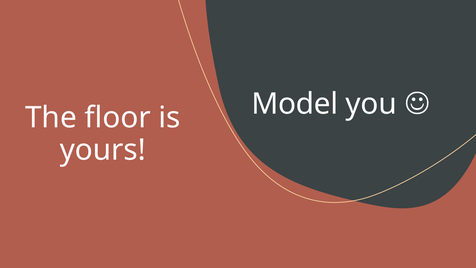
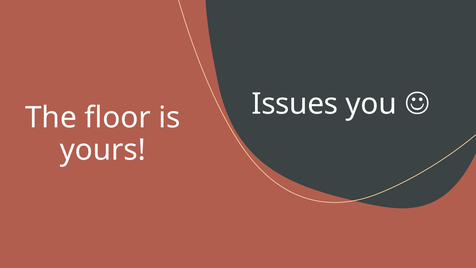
Model: Model -> Issues (295, 104)
